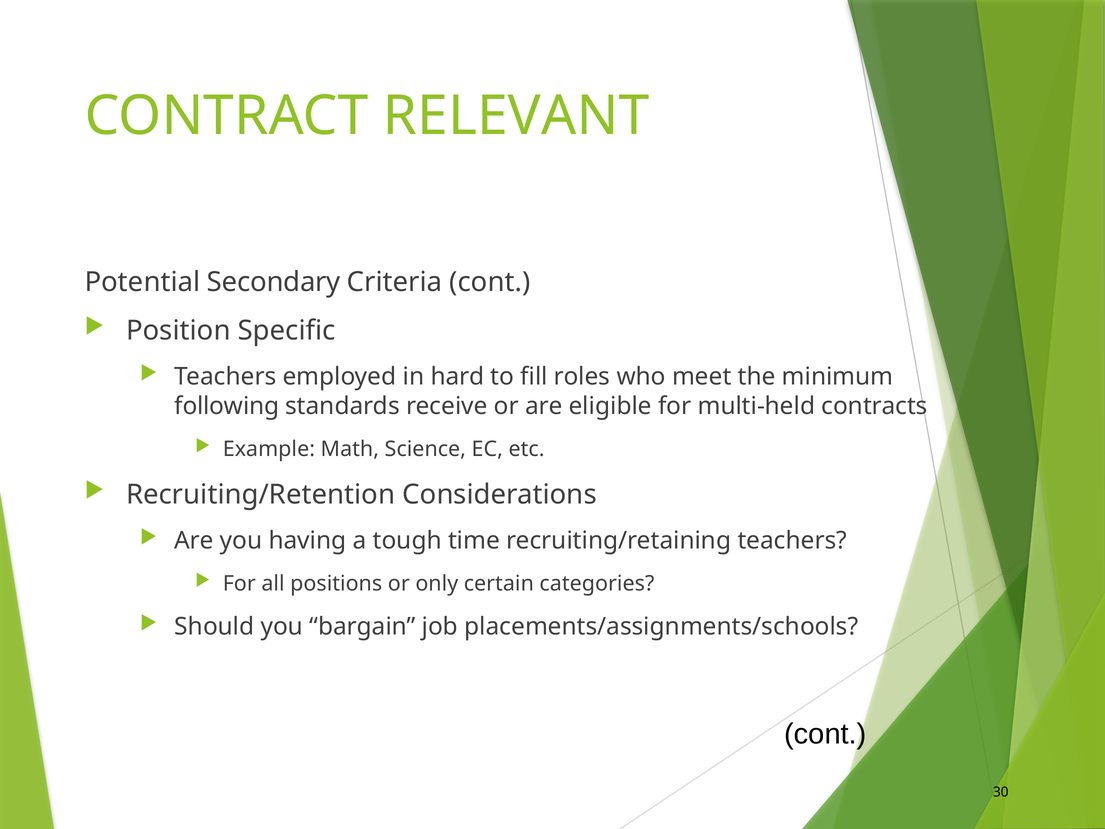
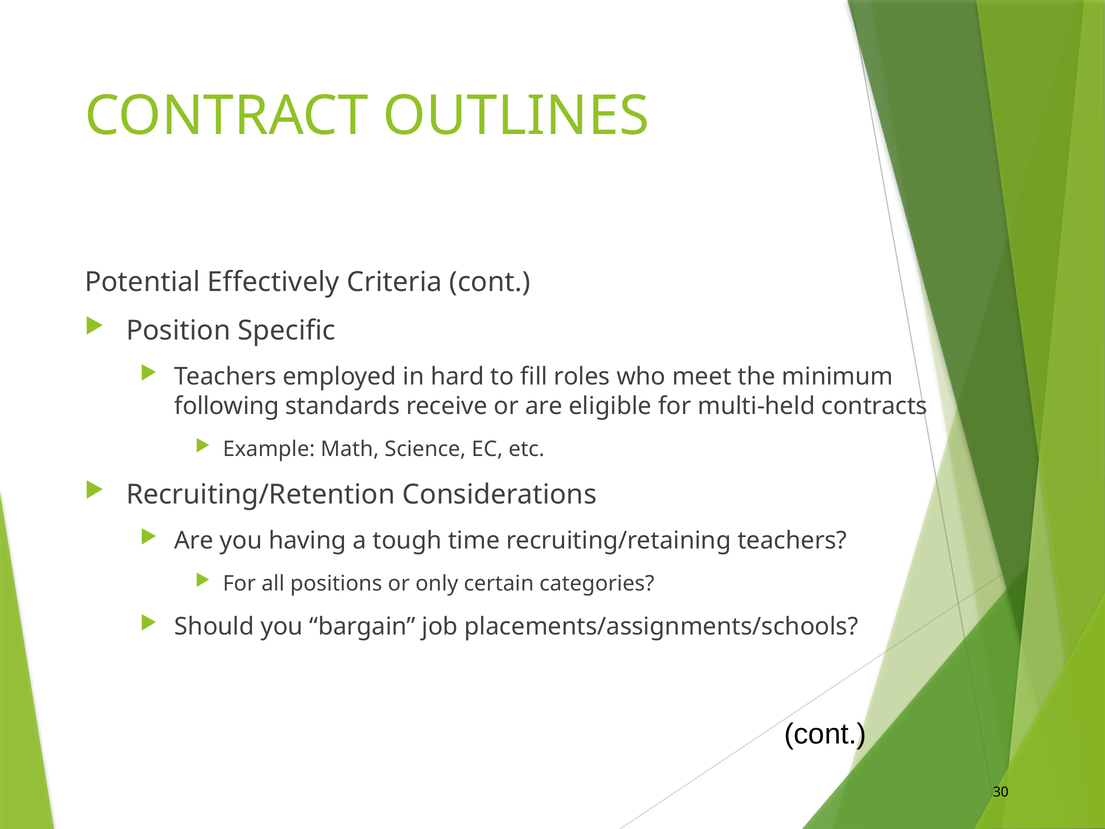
RELEVANT: RELEVANT -> OUTLINES (516, 116)
Secondary: Secondary -> Effectively (274, 282)
